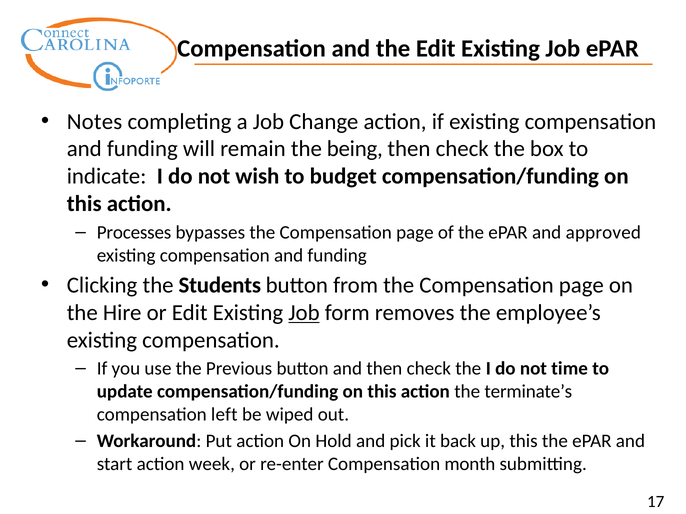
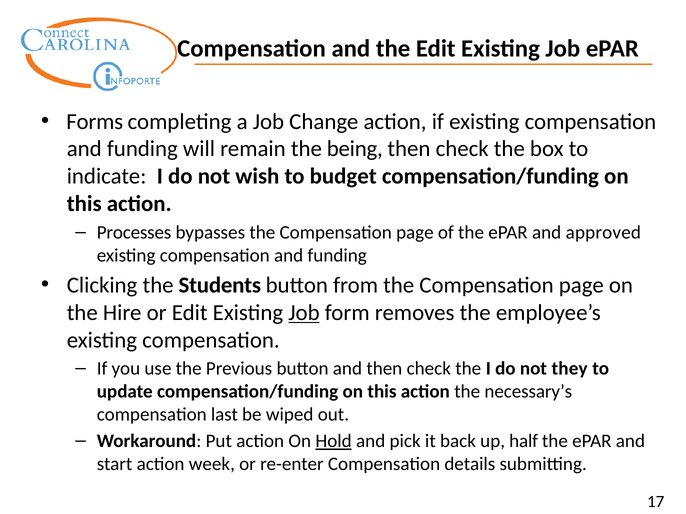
Notes: Notes -> Forms (95, 122)
time: time -> they (570, 369)
terminate’s: terminate’s -> necessary’s (528, 392)
left: left -> last (224, 415)
Hold underline: none -> present (334, 441)
up this: this -> half (524, 441)
month: month -> details (470, 464)
